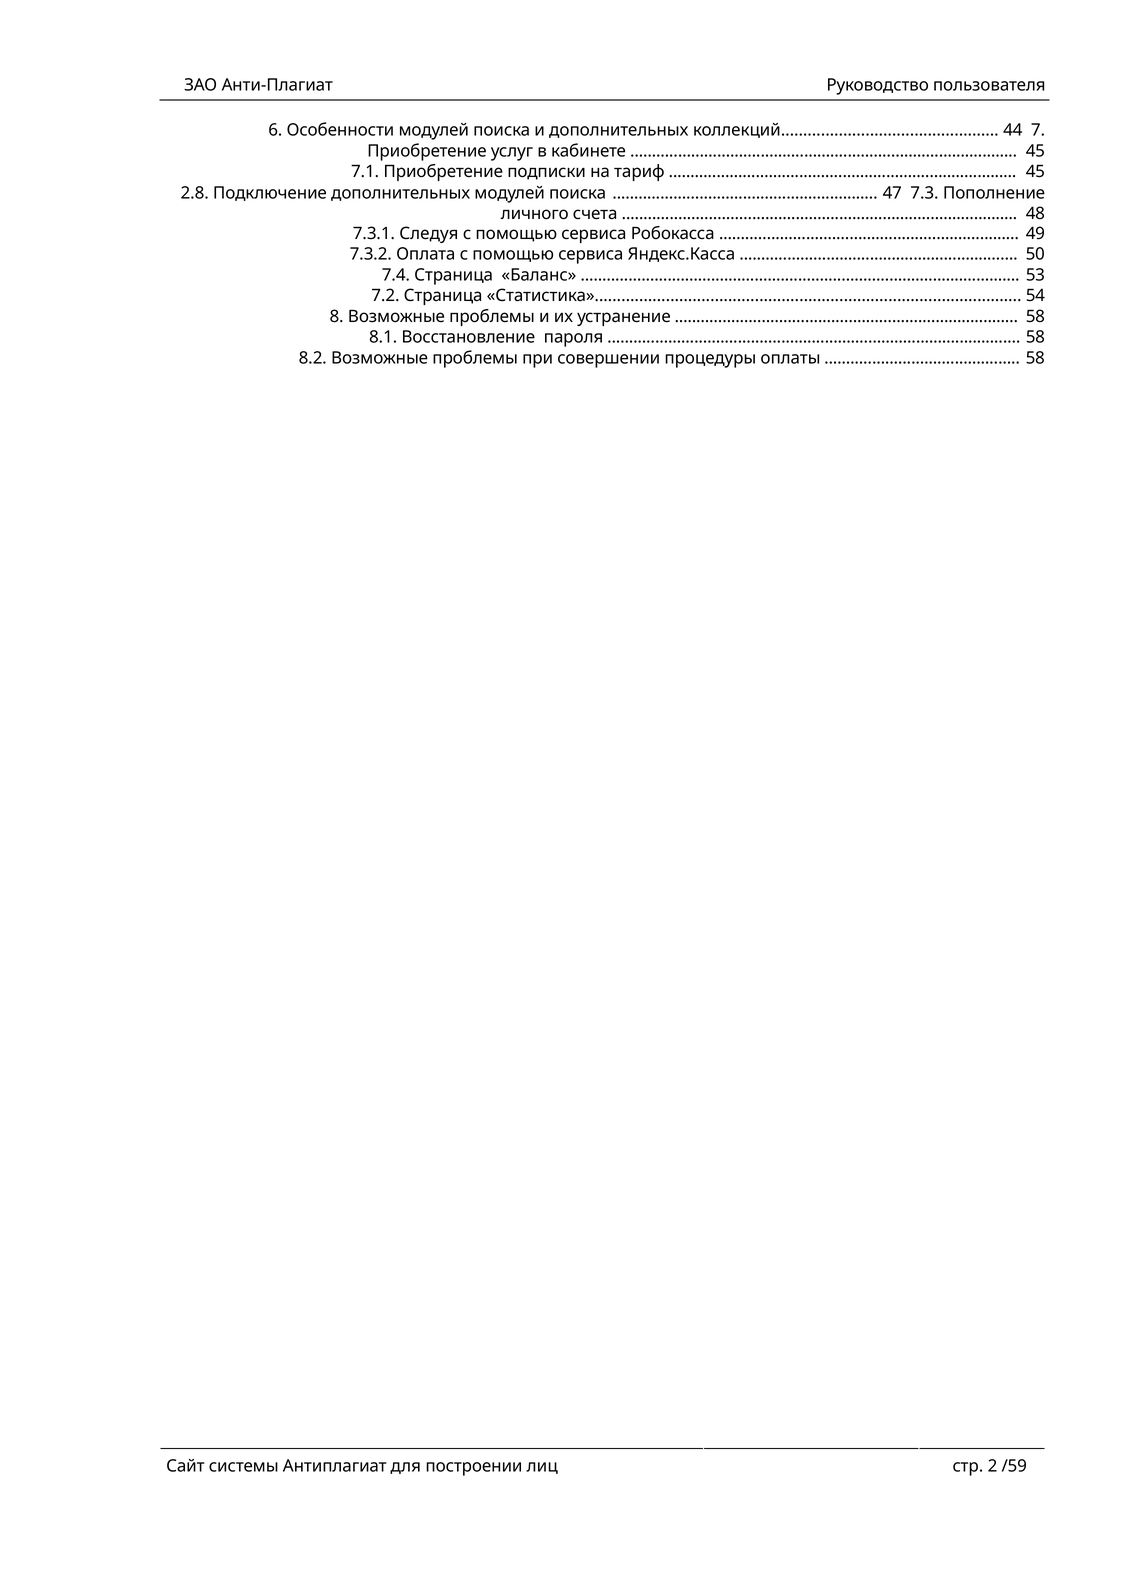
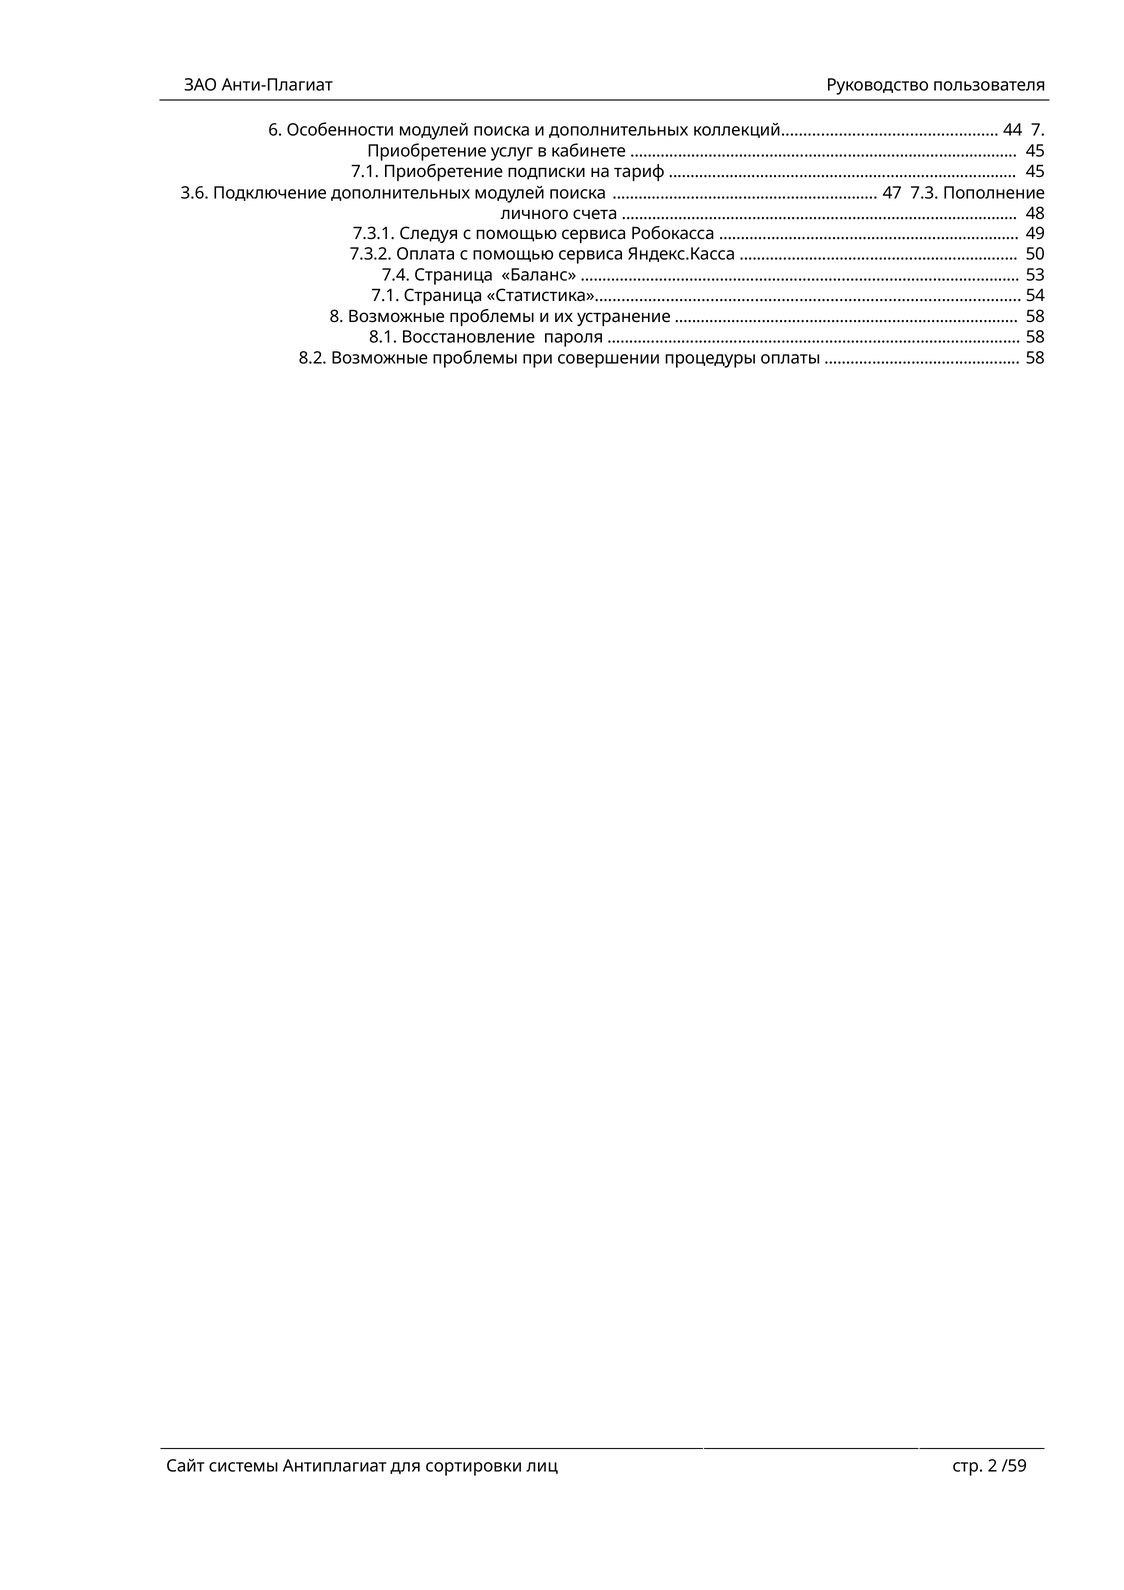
2.8: 2.8 -> 3.6 (195, 193)
7.2: 7.2 -> 7.1 (385, 296)
построении: построении -> сортировки (474, 1467)
